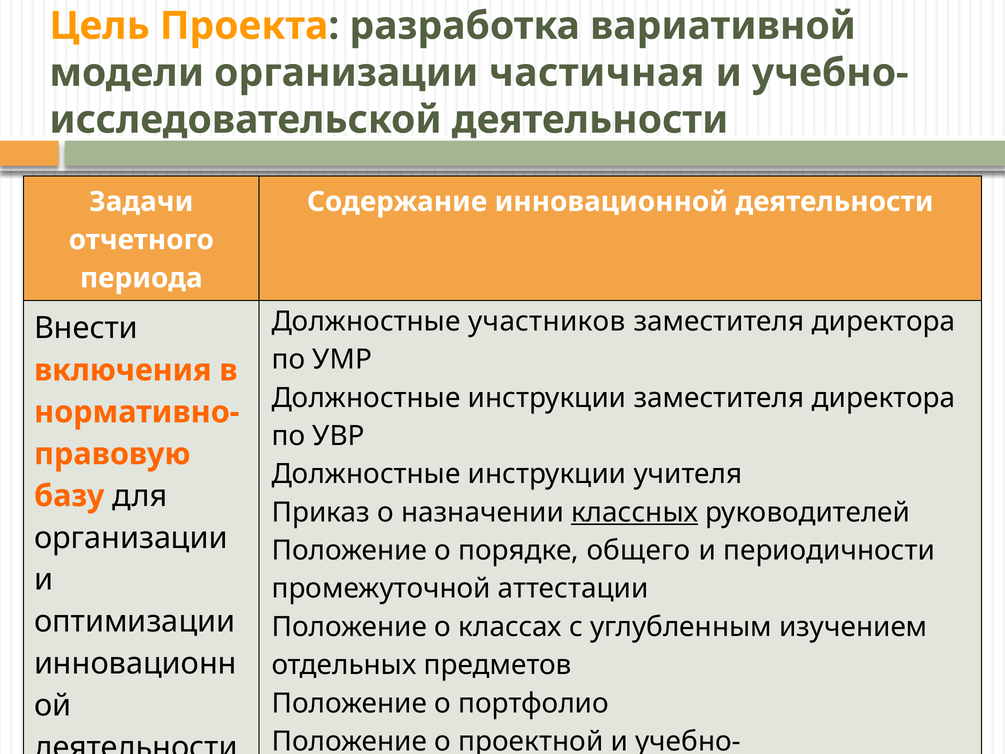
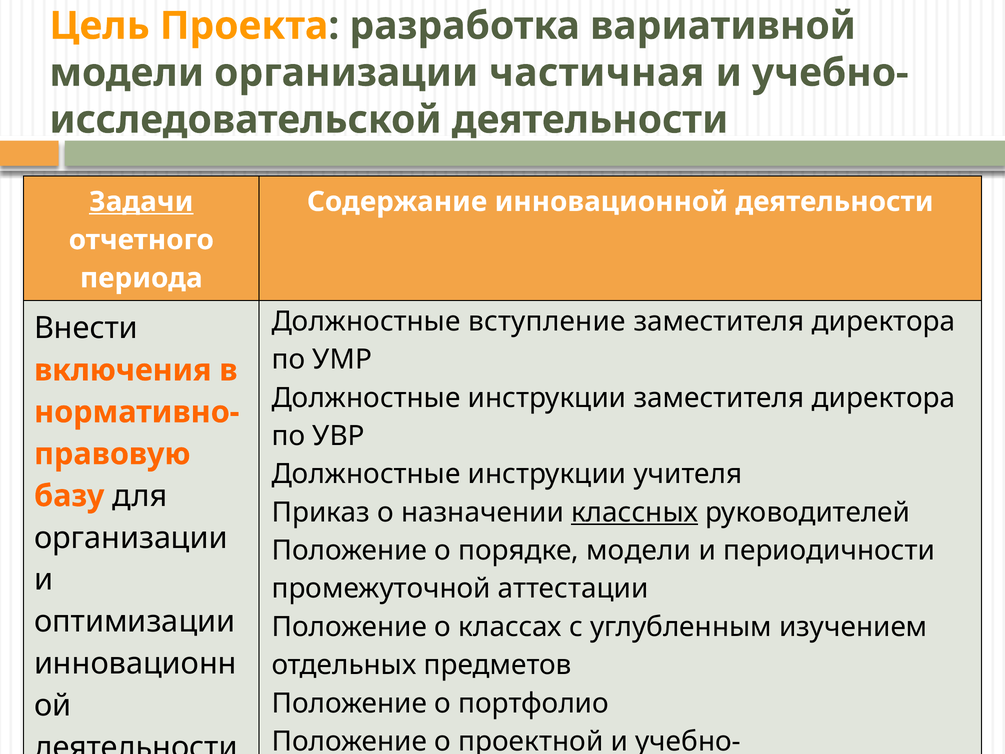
Задачи underline: none -> present (141, 202)
участников: участников -> вступление (547, 321)
порядке общего: общего -> модели (639, 550)
